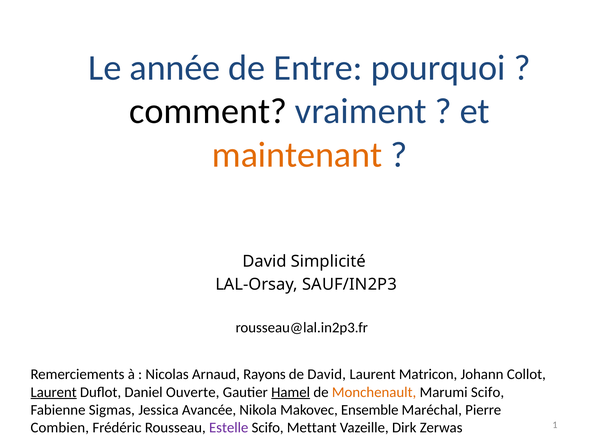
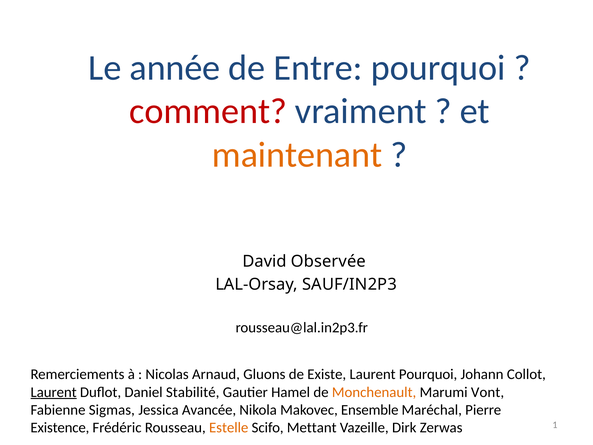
comment colour: black -> red (208, 111)
Simplicité: Simplicité -> Observée (328, 261)
Rayons: Rayons -> Gluons (264, 374)
de David: David -> Existe (327, 374)
Laurent Matricon: Matricon -> Pourquoi (428, 374)
Ouverte: Ouverte -> Stabilité (193, 392)
Hamel underline: present -> none (291, 392)
Marumi Scifo: Scifo -> Vont (488, 392)
Combien: Combien -> Existence (60, 428)
Estelle colour: purple -> orange (229, 428)
